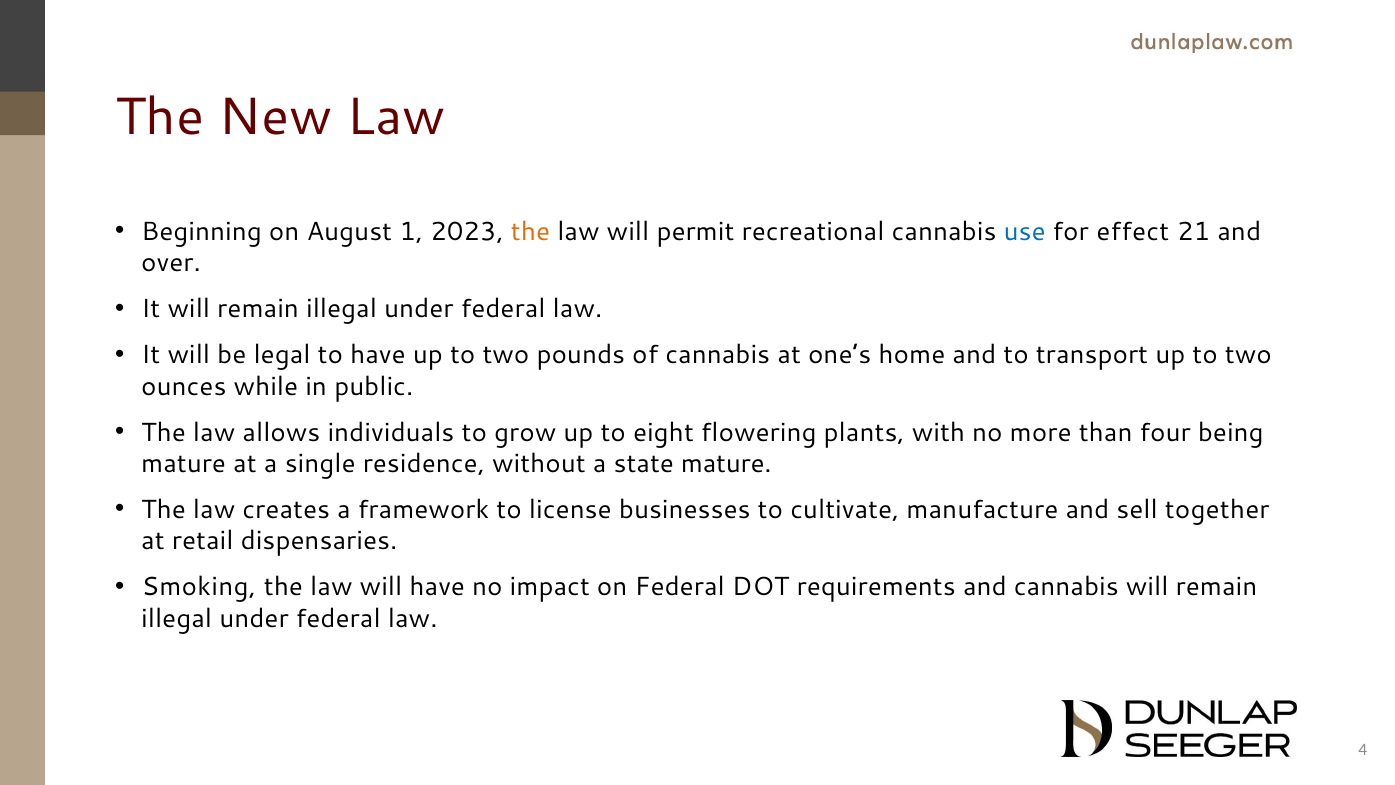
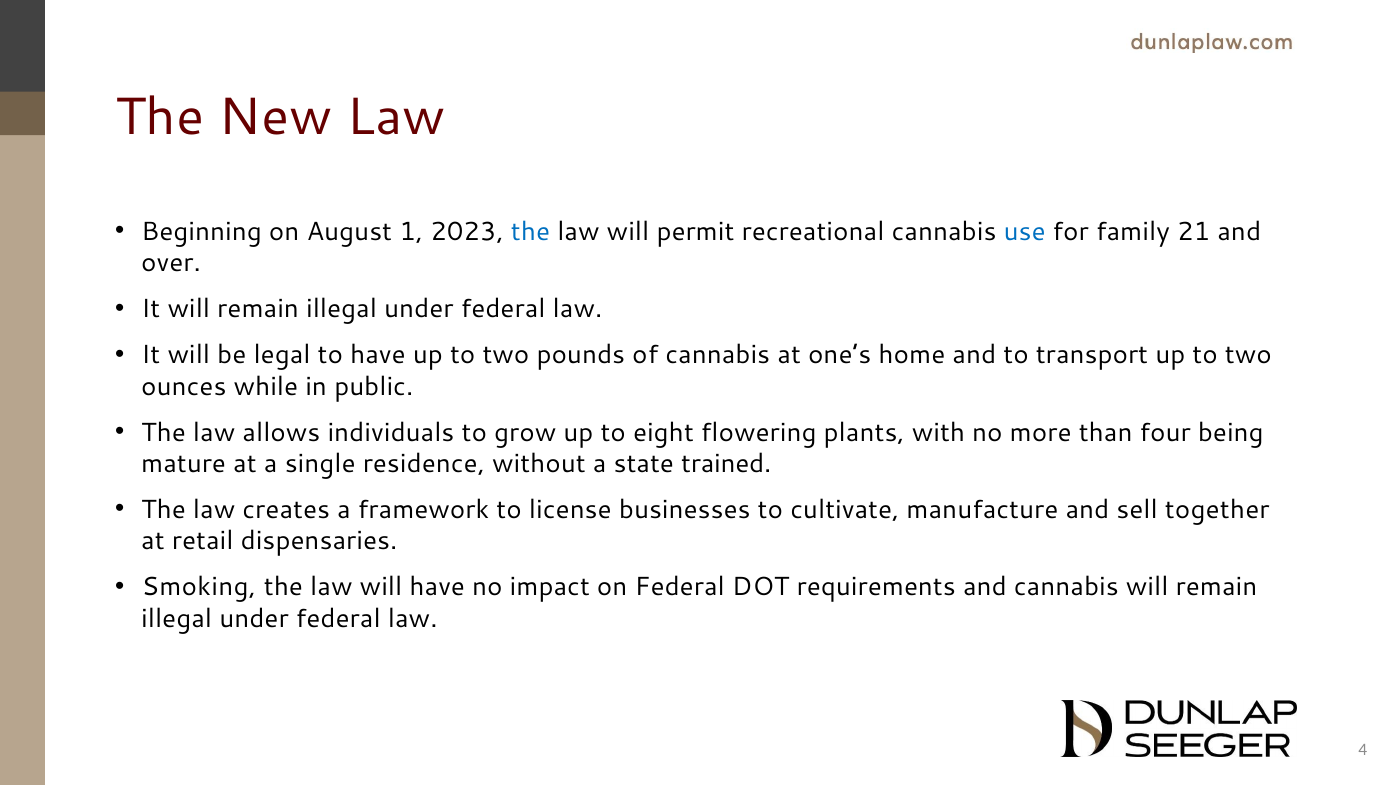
the colour: orange -> blue (531, 232)
effect: effect -> family (1133, 232)
state mature: mature -> trained (726, 464)
